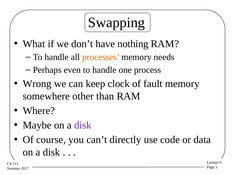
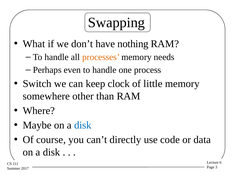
Wrong: Wrong -> Switch (37, 84)
fault: fault -> little (153, 84)
disk colour: purple -> blue (83, 125)
